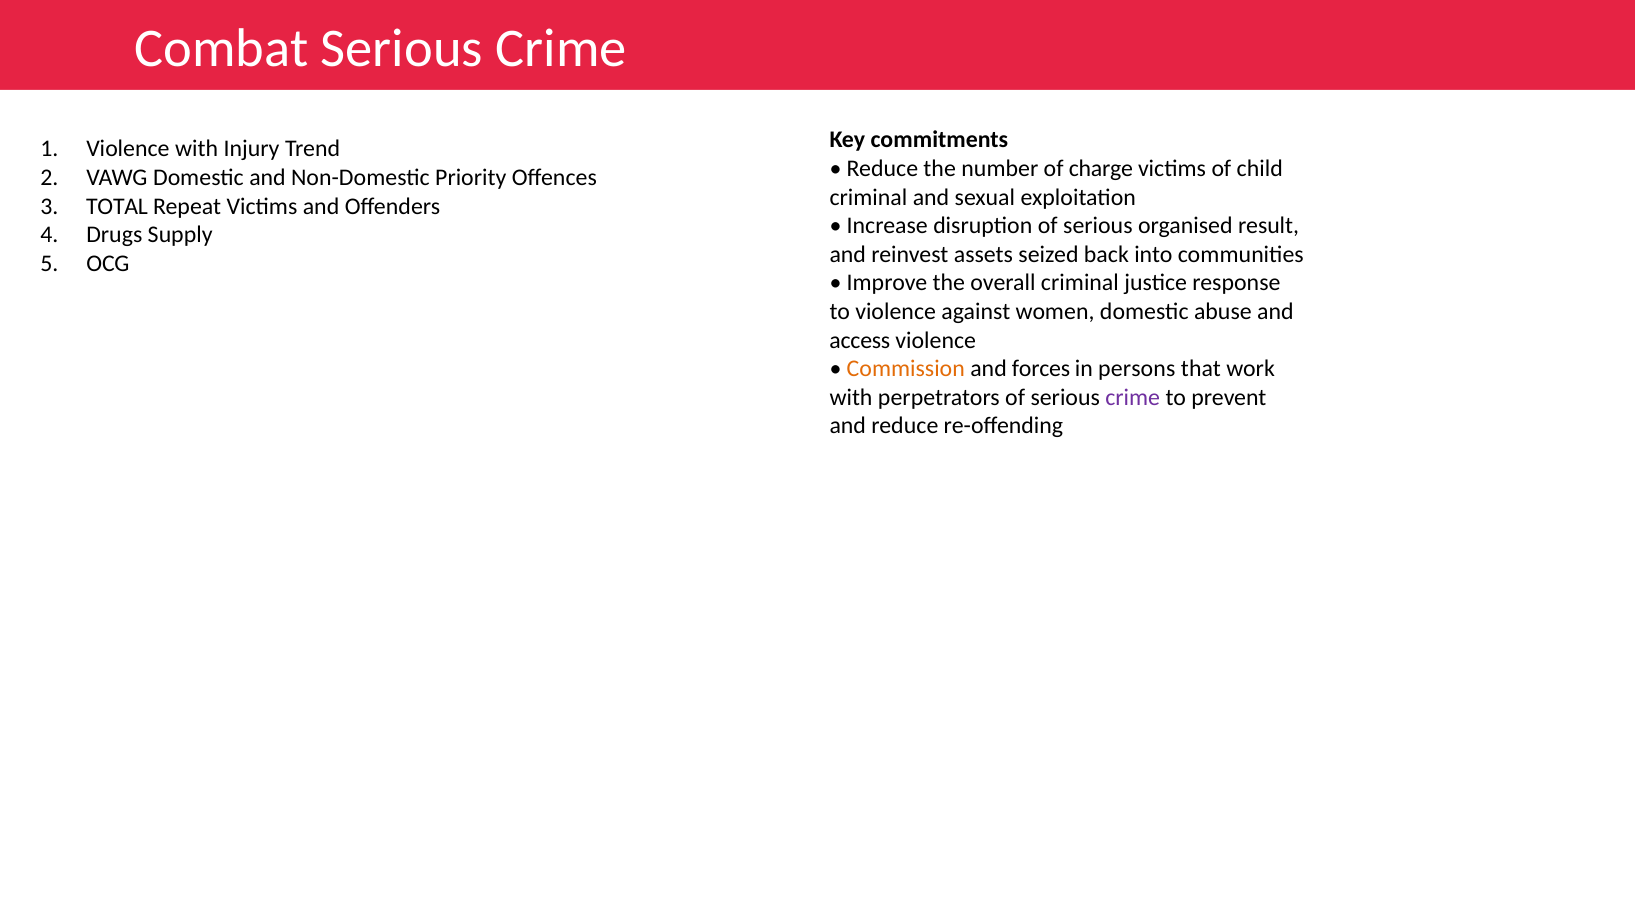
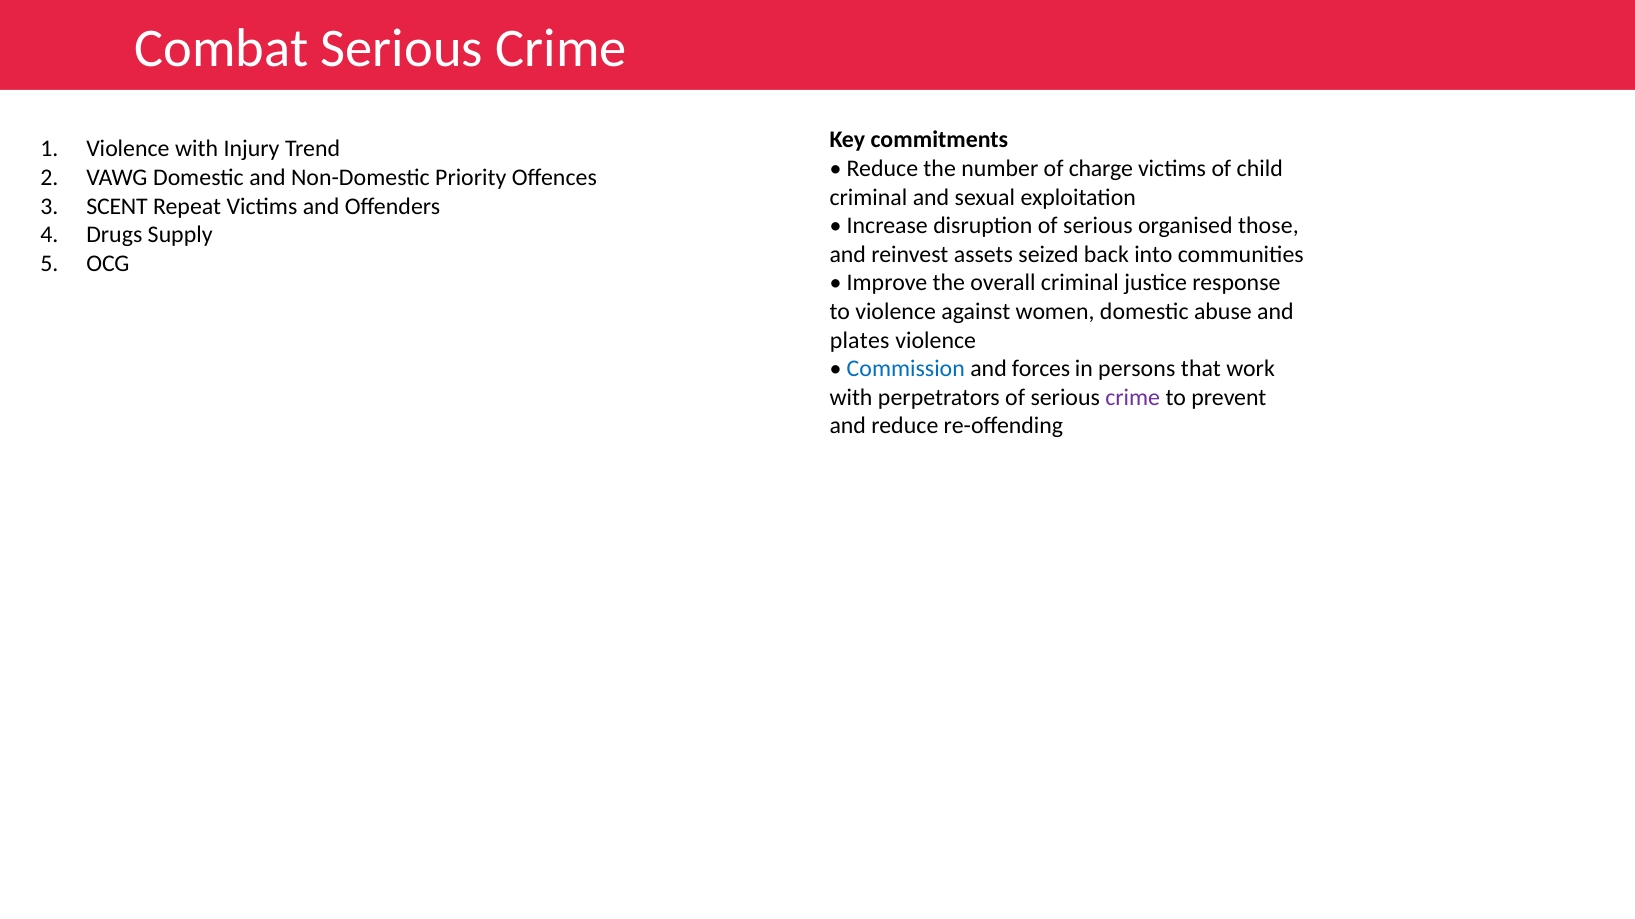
TOTAL: TOTAL -> SCENT (117, 206)
result: result -> those (1268, 226)
access: access -> plates (860, 340)
Commission colour: orange -> blue (906, 369)
